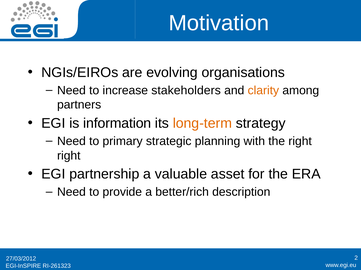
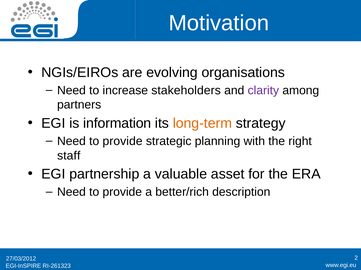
clarity colour: orange -> purple (263, 91)
primary: primary -> provide (123, 142)
right: right -> staff (69, 156)
